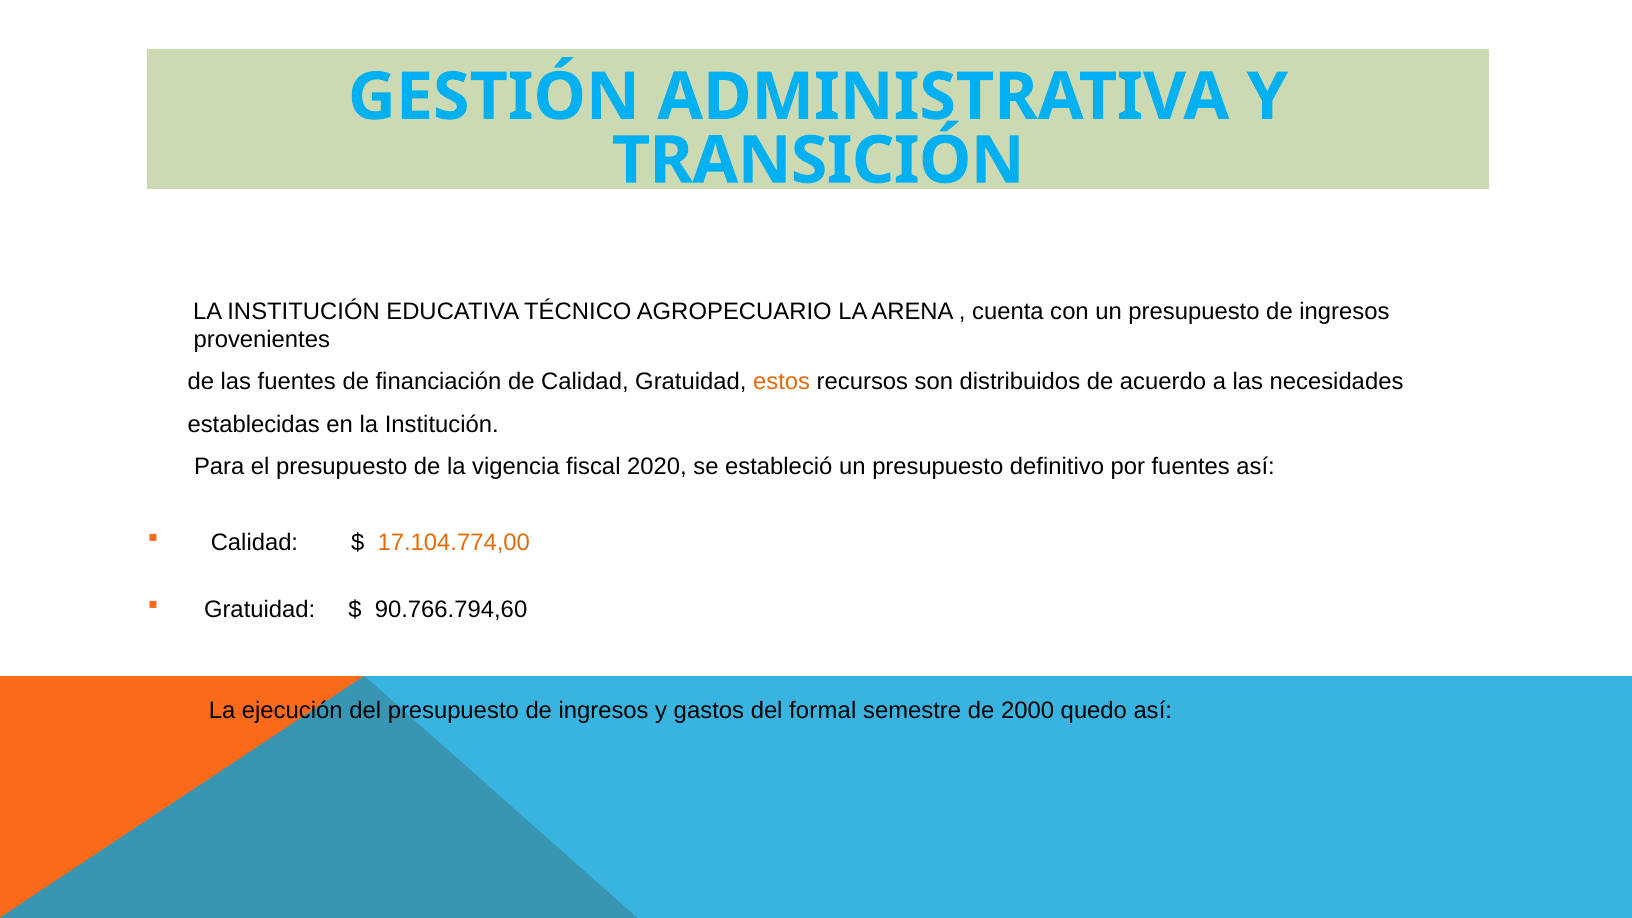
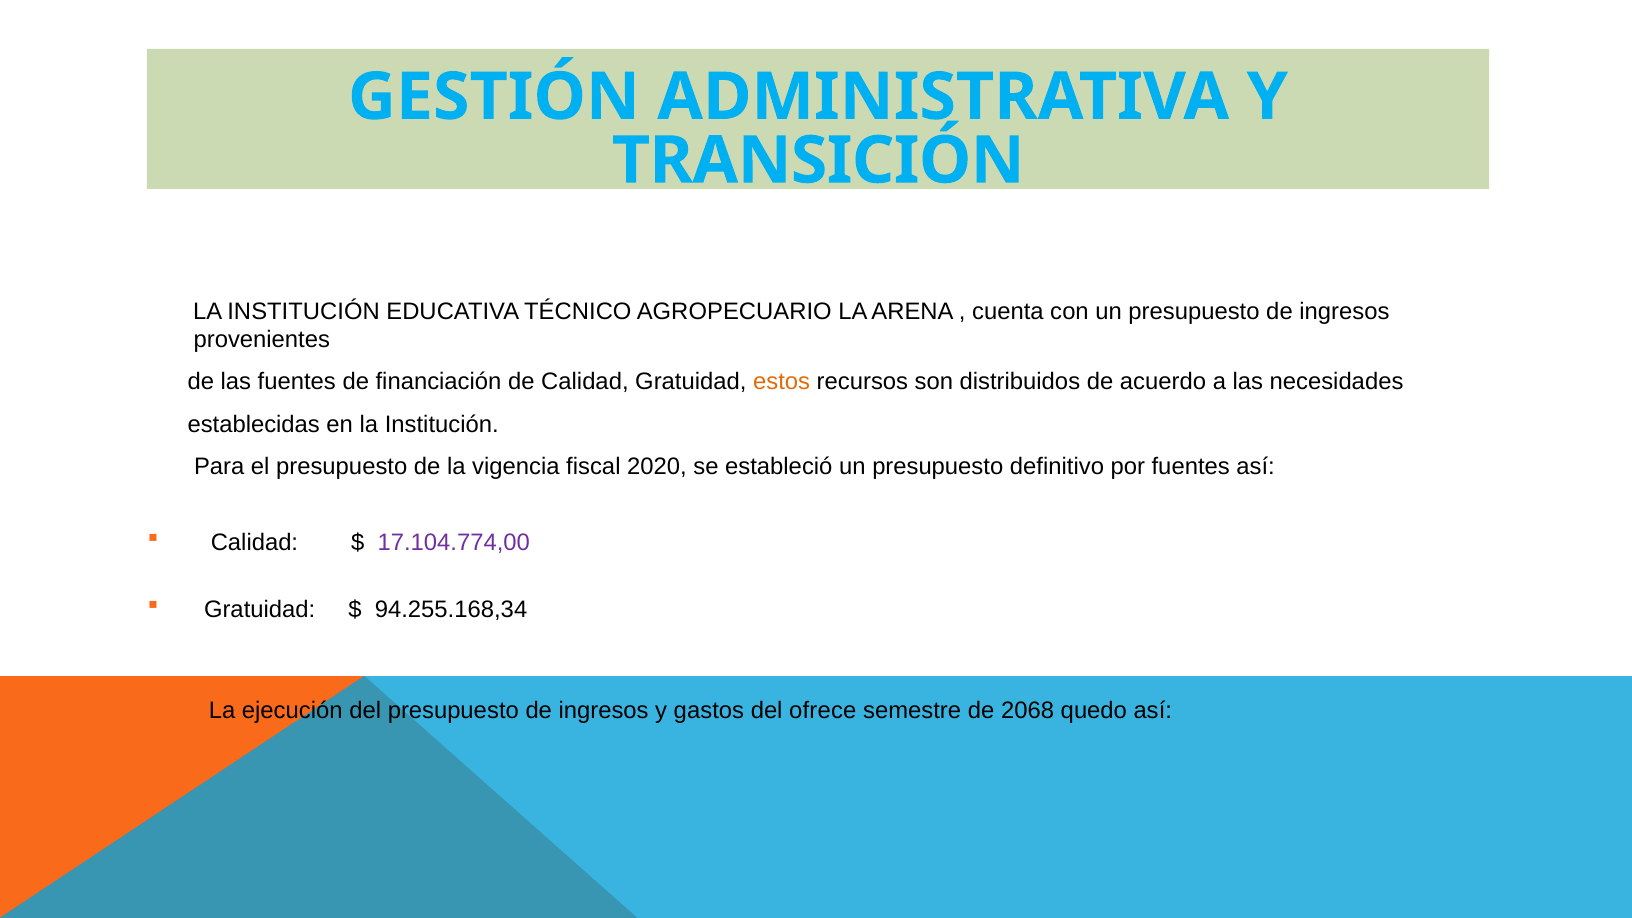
17.104.774,00 colour: orange -> purple (454, 542)
90.766.794,60: 90.766.794,60 -> 94.255.168,34 (451, 610)
formal: formal -> ofrece (823, 711)
2000: 2000 -> 2068 (1028, 711)
